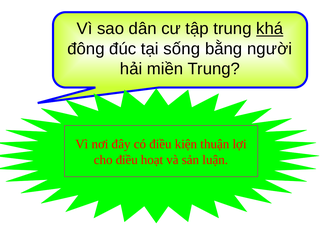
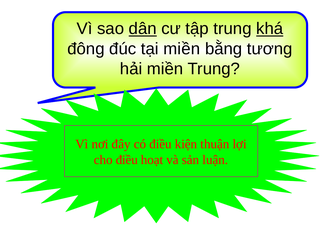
dân underline: none -> present (143, 29)
tại sống: sống -> miền (182, 49)
người: người -> tương (270, 49)
